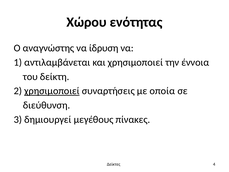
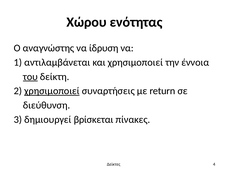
του underline: none -> present (30, 77)
οποία: οποία -> return (162, 91)
μεγέθους: μεγέθους -> βρίσκεται (94, 119)
